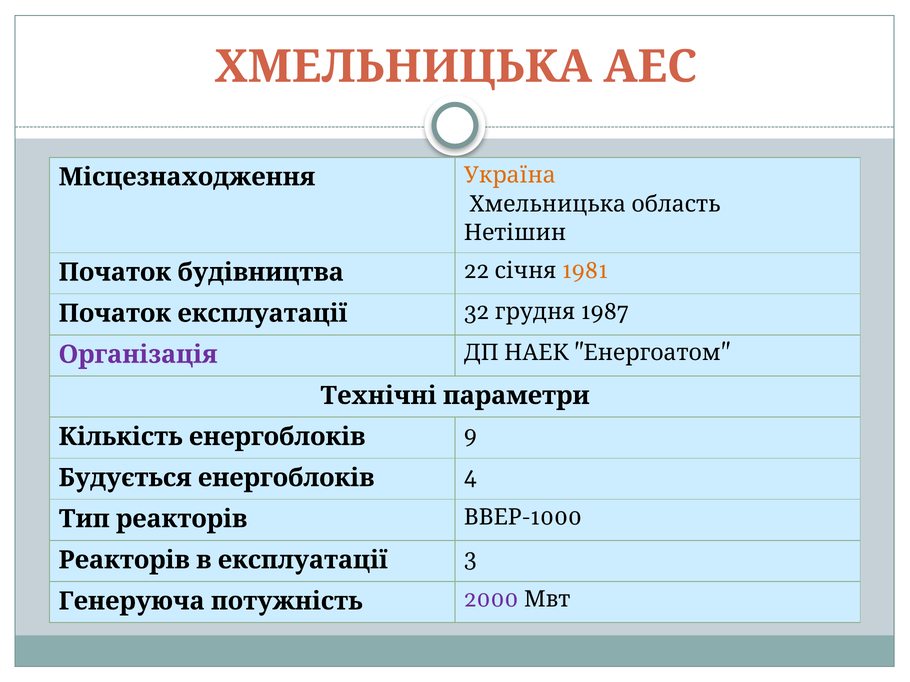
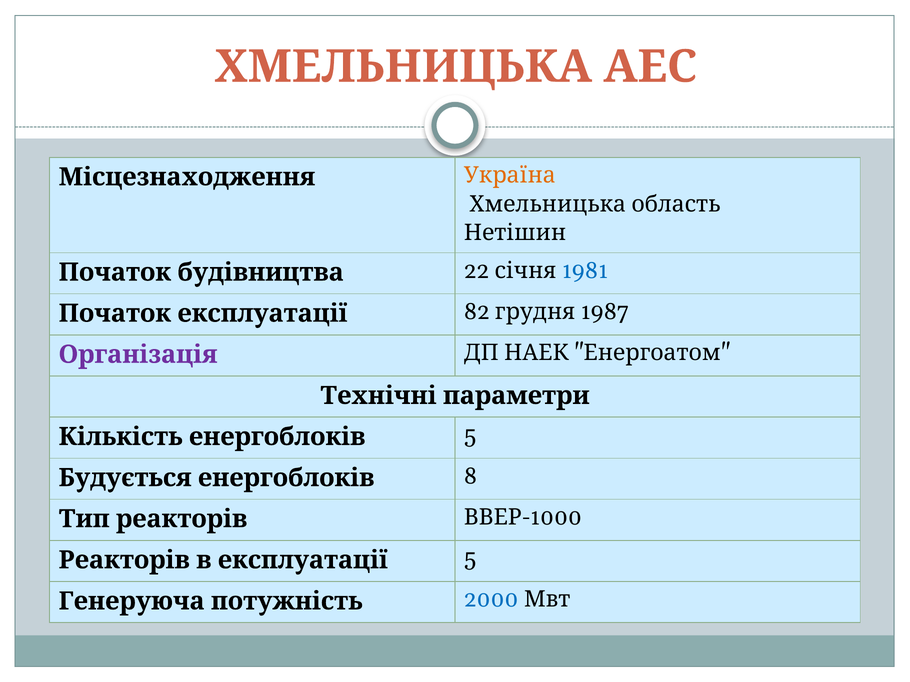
1981 colour: orange -> blue (585, 271)
32: 32 -> 82 (477, 312)
9: 9 -> 5 (470, 435)
4: 4 -> 8 (470, 477)
експлуатації 3: 3 -> 5 (470, 559)
2000 colour: purple -> blue (491, 600)
